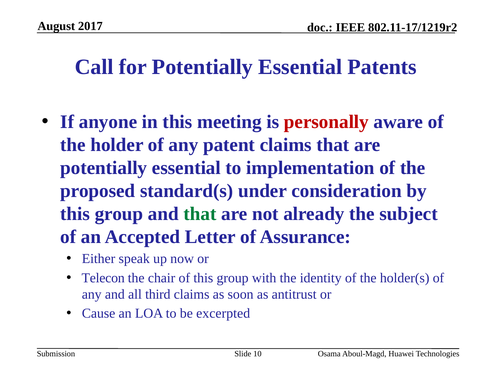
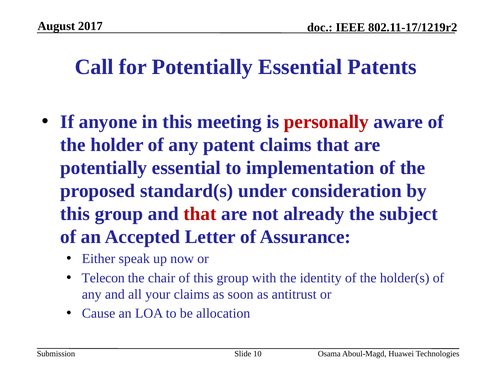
that colour: green -> red (200, 214)
third: third -> your (158, 294)
excerpted: excerpted -> allocation (223, 313)
